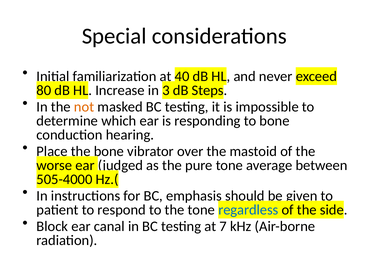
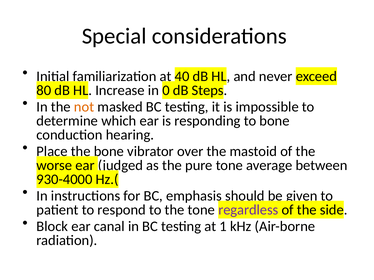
3: 3 -> 0 (166, 90)
505-4000: 505-4000 -> 930-4000 (64, 180)
regardless colour: blue -> purple (248, 210)
7: 7 -> 1 (223, 227)
